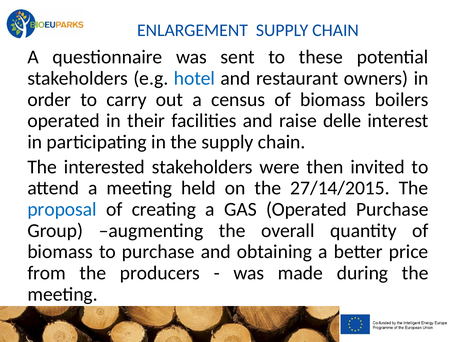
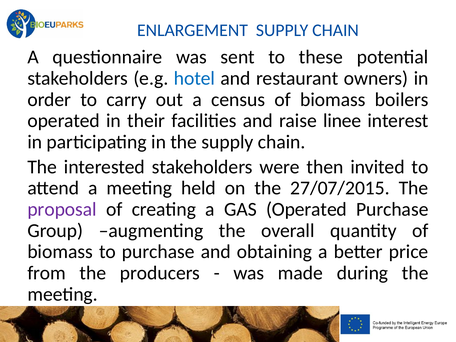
delle: delle -> linee (342, 121)
27/14/2015: 27/14/2015 -> 27/07/2015 (340, 188)
proposal colour: blue -> purple (62, 209)
